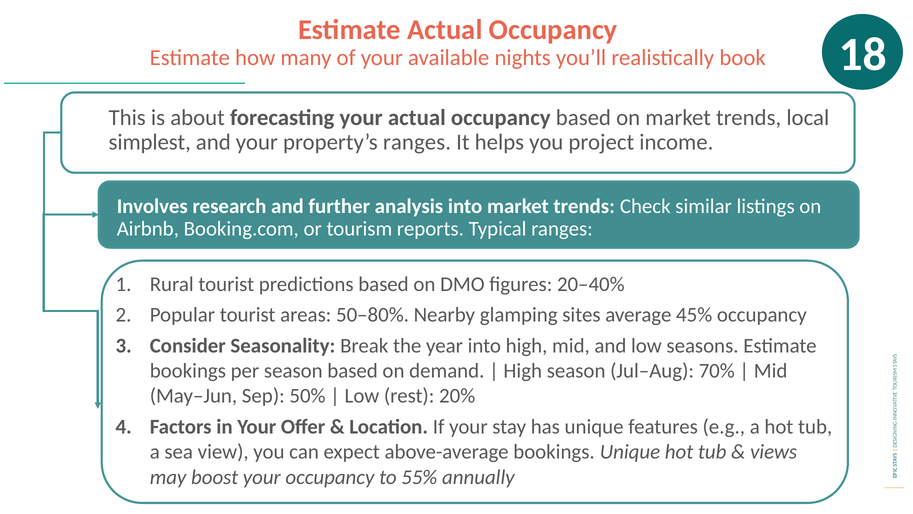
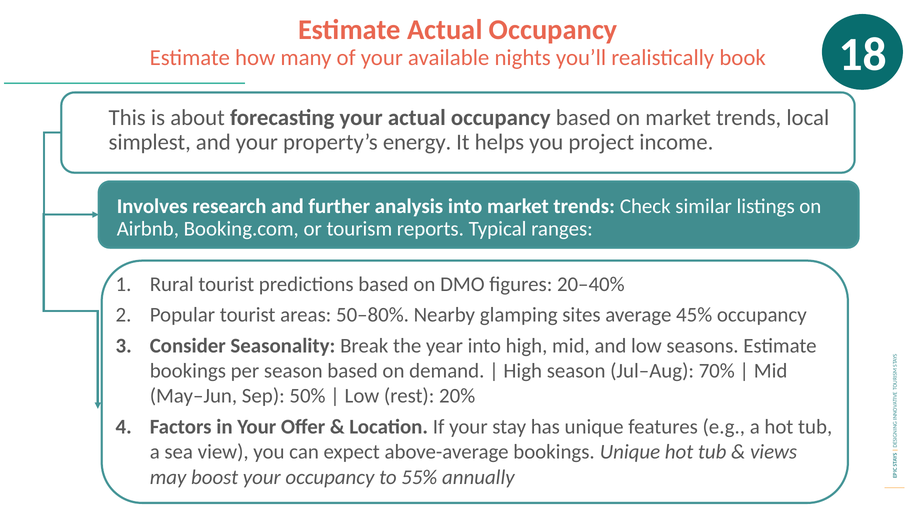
property’s ranges: ranges -> energy (417, 142)
